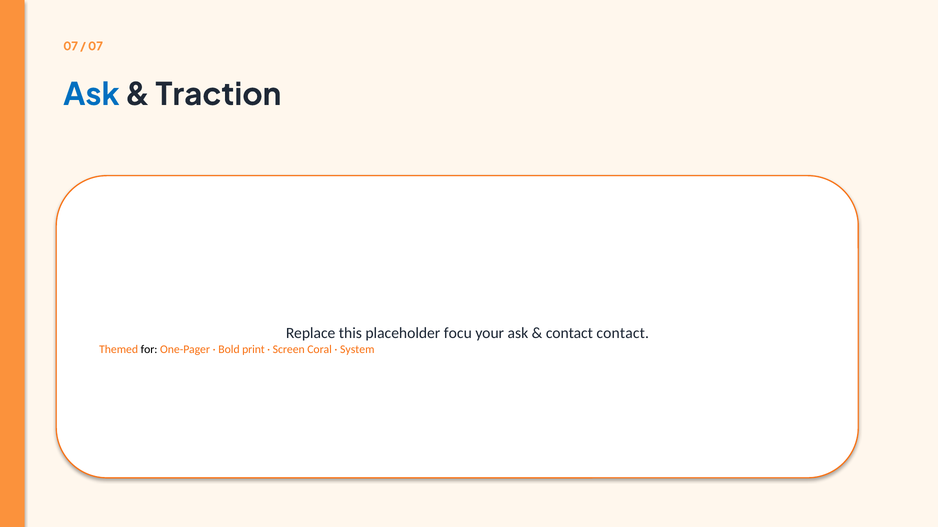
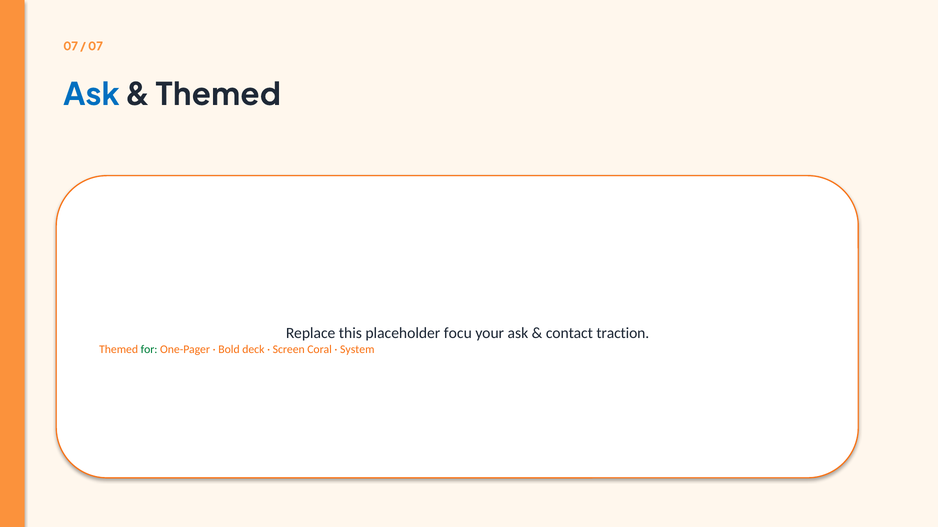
Traction: Traction -> Themed (218, 95)
contact contact: contact -> traction (623, 333)
for colour: black -> green (149, 350)
print: print -> deck (253, 350)
